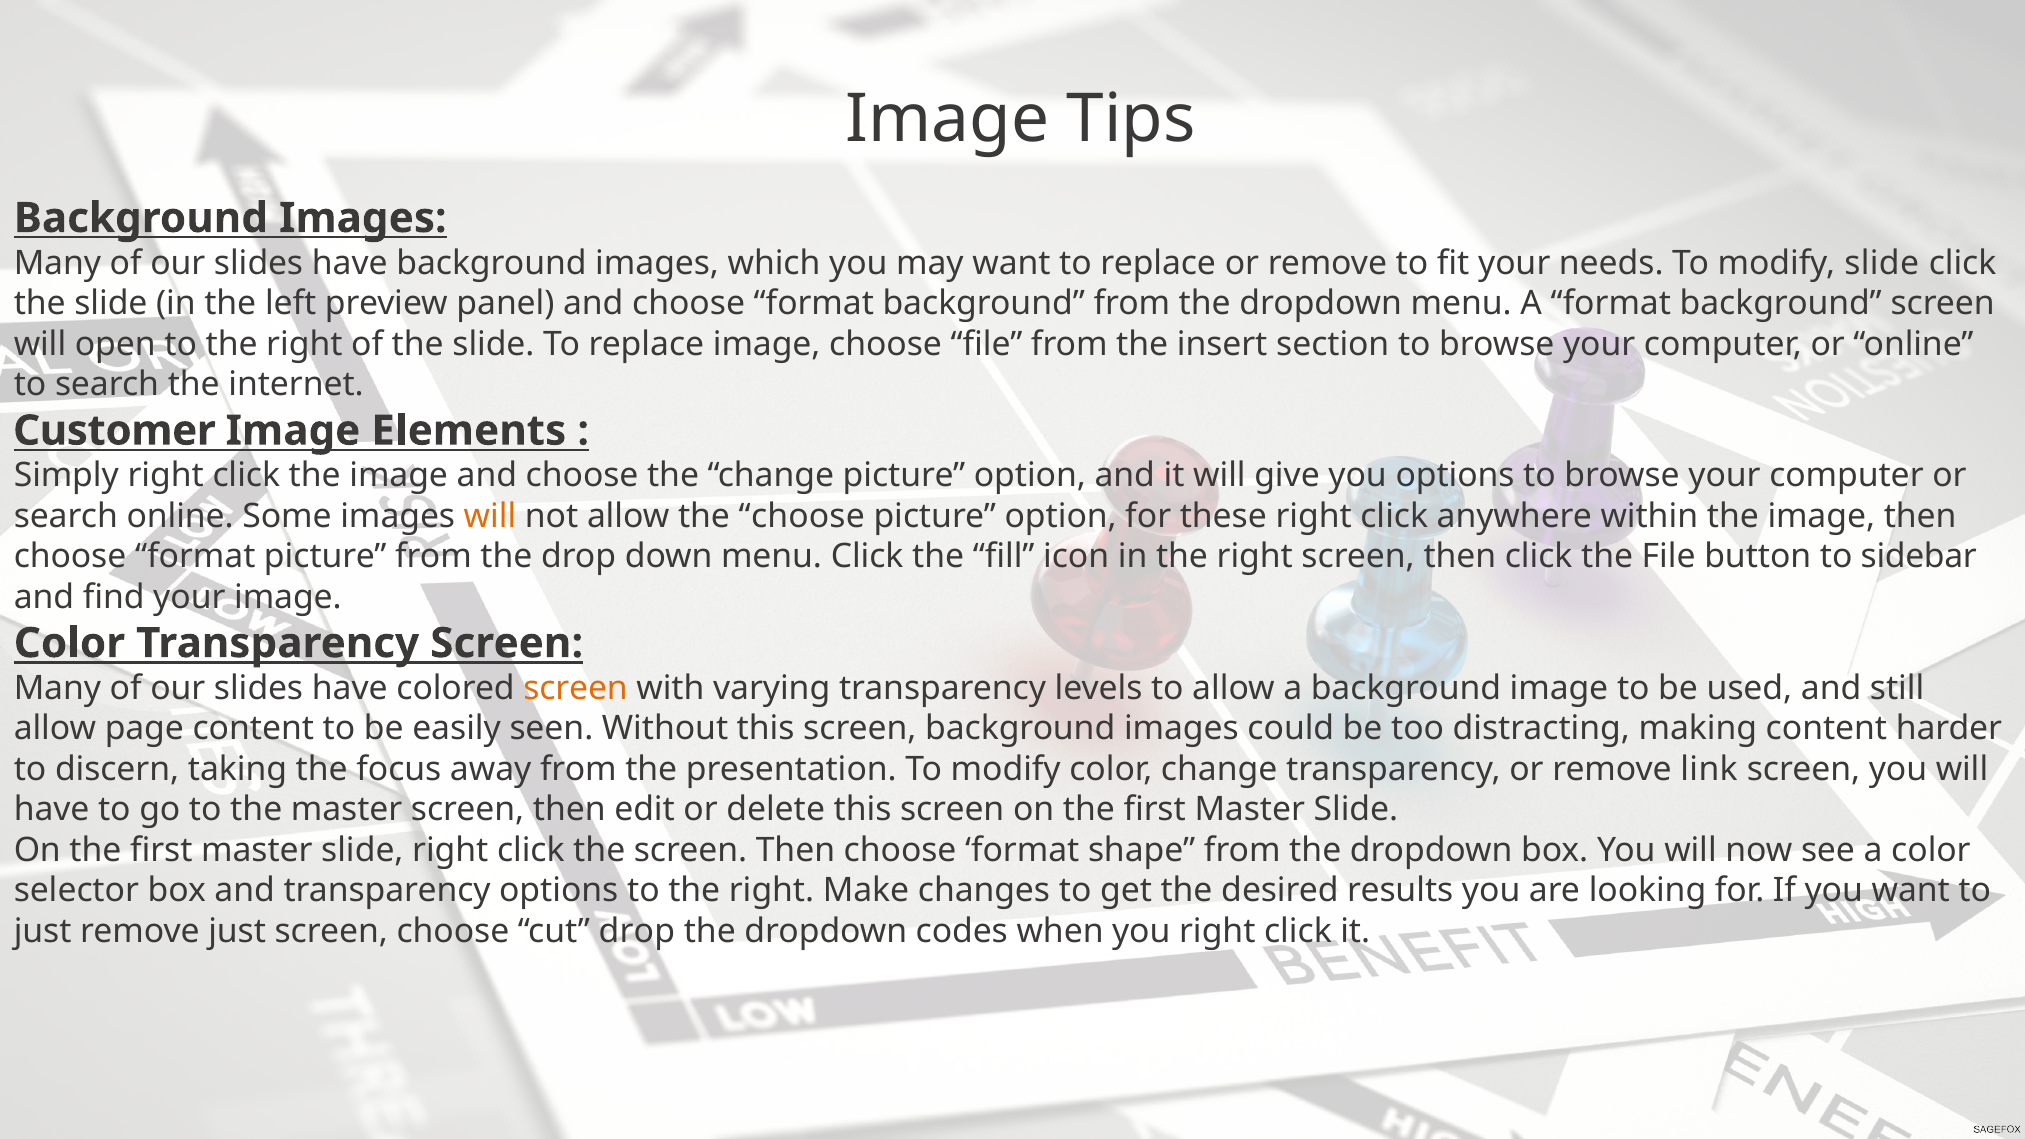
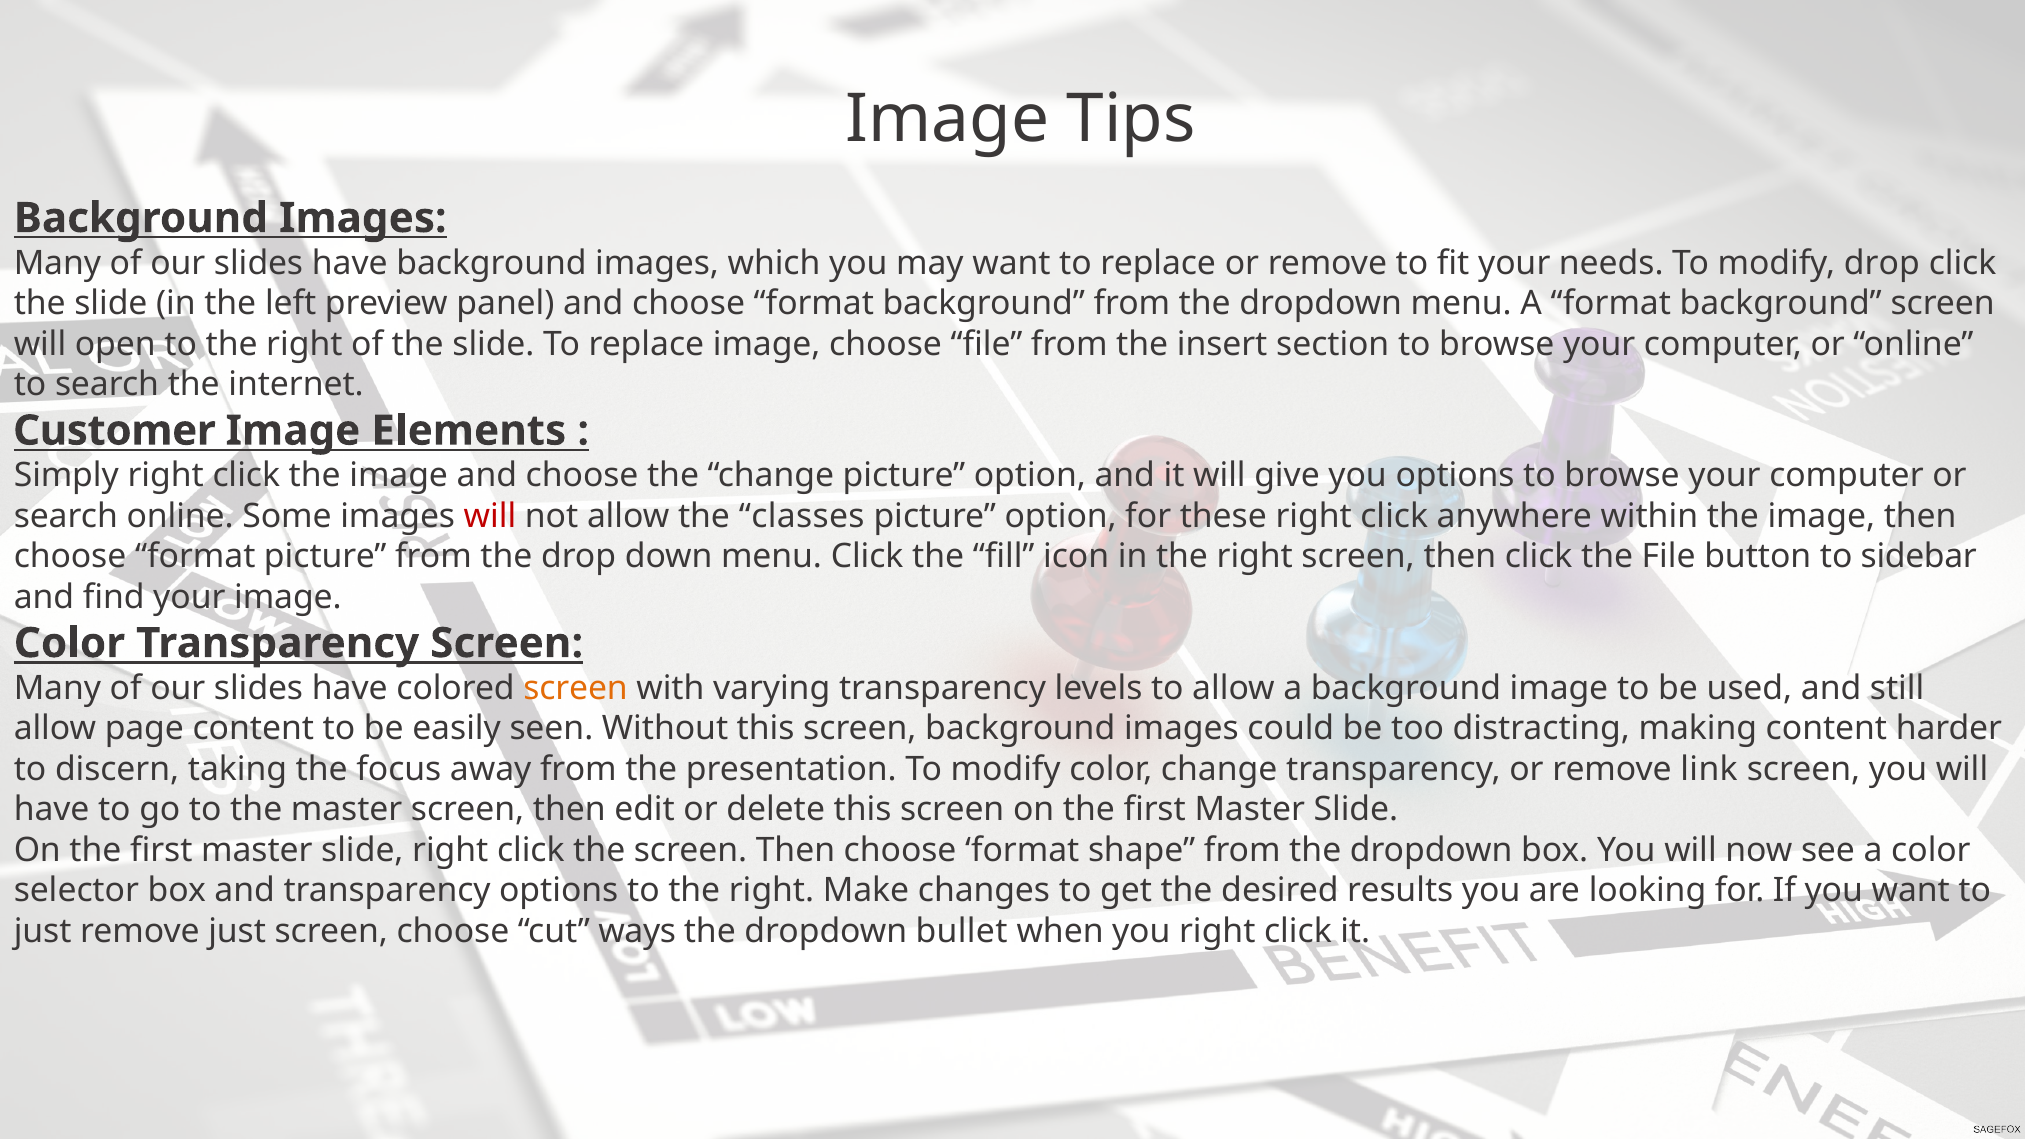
modify slide: slide -> drop (1882, 263)
will colour: orange -> red (490, 516)
the choose: choose -> classes (802, 516)
cut drop: drop -> ways (637, 931)
codes: codes -> bullet (962, 931)
